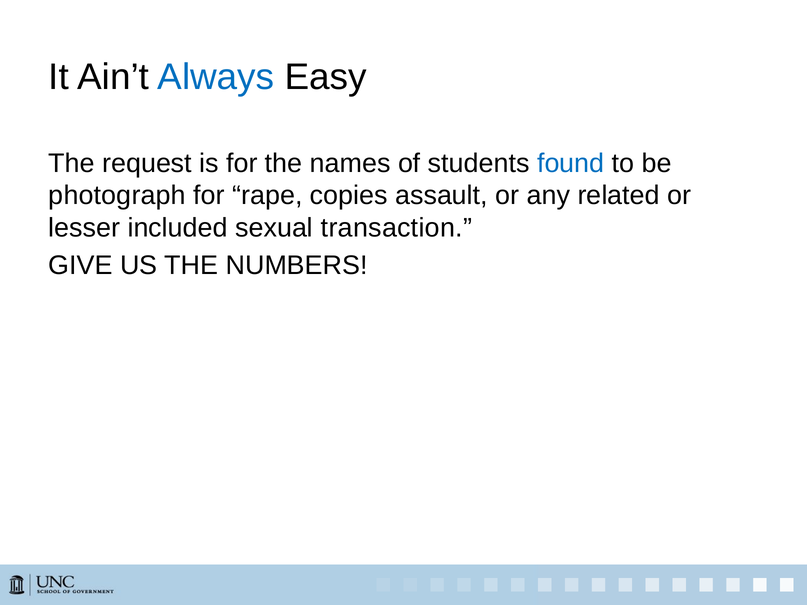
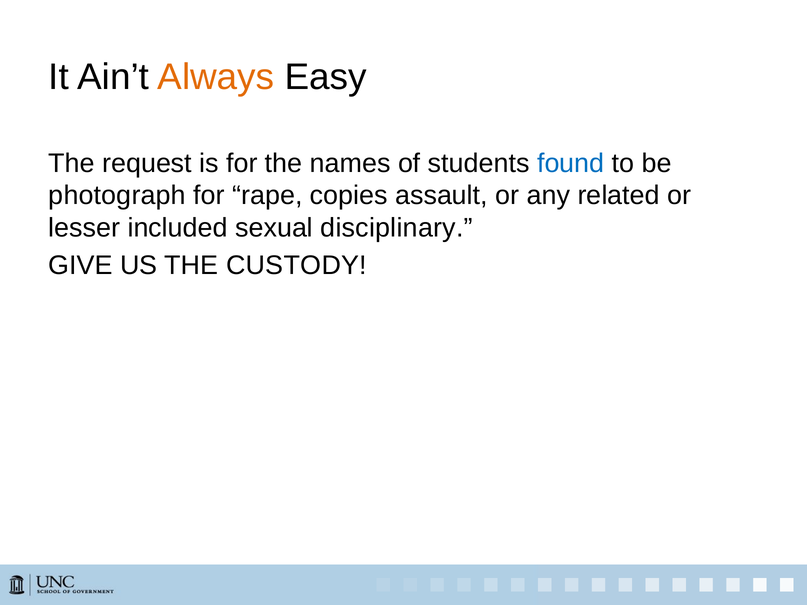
Always colour: blue -> orange (216, 77)
transaction: transaction -> disciplinary (397, 228)
NUMBERS: NUMBERS -> CUSTODY (296, 265)
